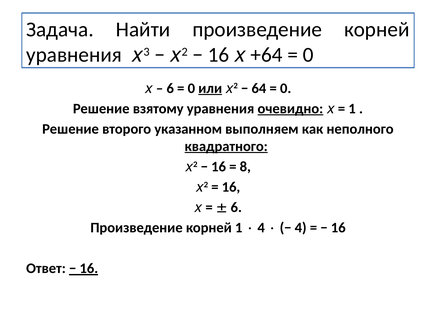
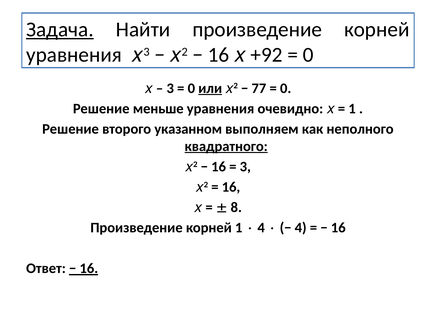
Задача underline: none -> present (60, 29)
+64: +64 -> +92 (267, 55)
𝑥 6: 6 -> 3 (170, 88)
64: 64 -> 77 (259, 88)
взятому: взятому -> меньше (158, 109)
очевидно underline: present -> none (290, 109)
8: 8 -> 3 (245, 167)
6: 6 -> 8 (236, 207)
